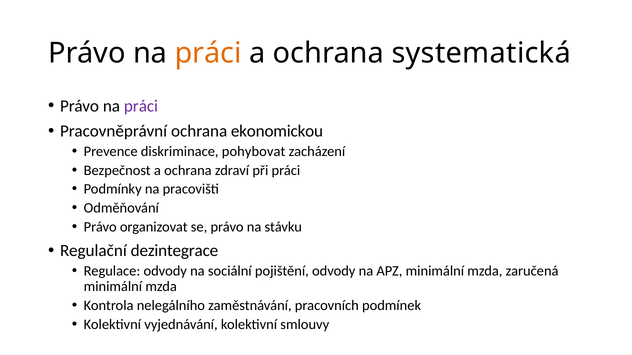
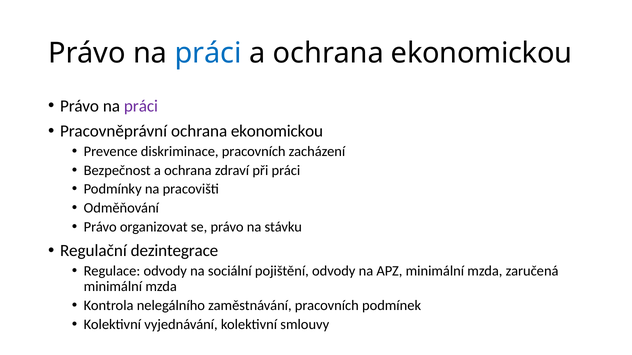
práci colour: orange -> blue (208, 53)
a ochrana systematická: systematická -> ekonomickou (482, 53)
diskriminace pohybovat: pohybovat -> pracovních (254, 152)
